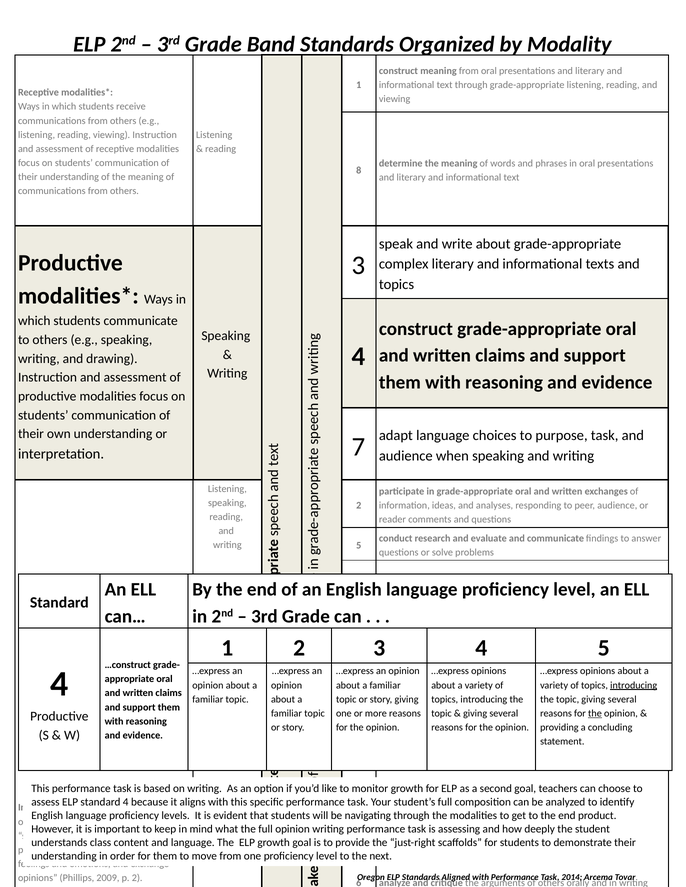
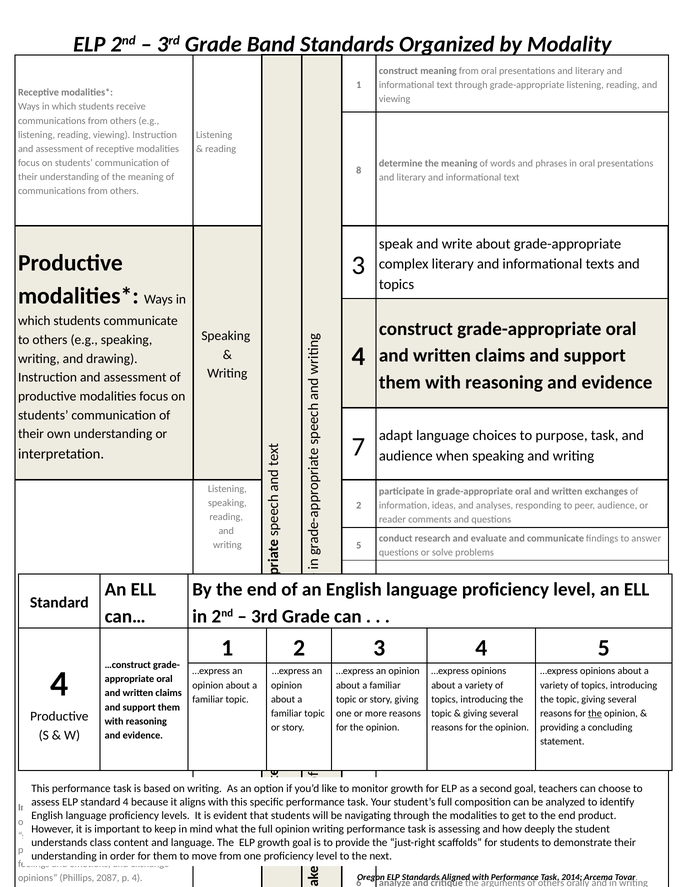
introducing underline: present -> none (634, 686)
2009: 2009 -> 2087 (108, 879)
p 2: 2 -> 4 (137, 879)
